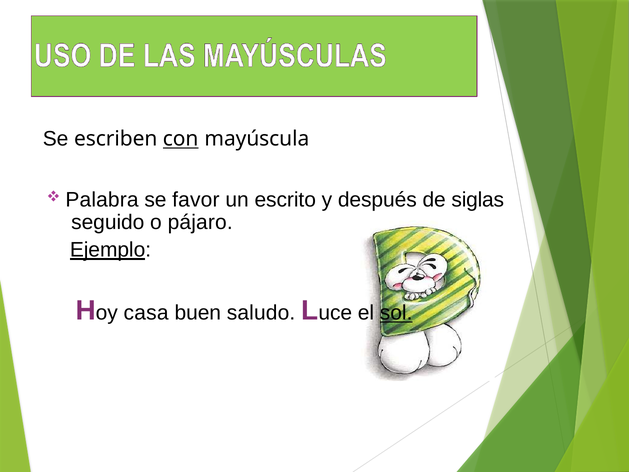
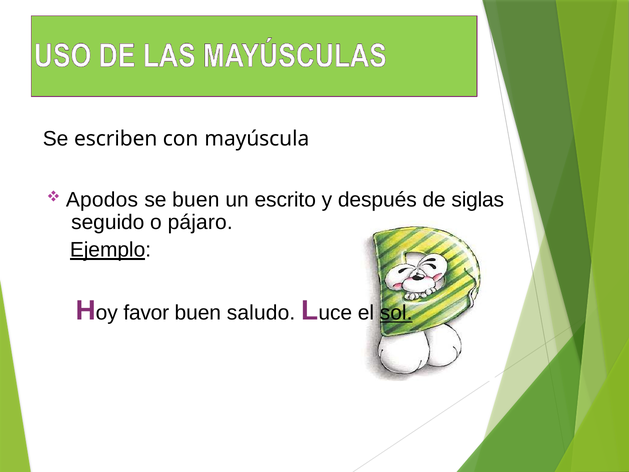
con underline: present -> none (181, 139)
Palabra: Palabra -> Apodos (102, 200)
se favor: favor -> buen (196, 200)
casa: casa -> favor (146, 313)
